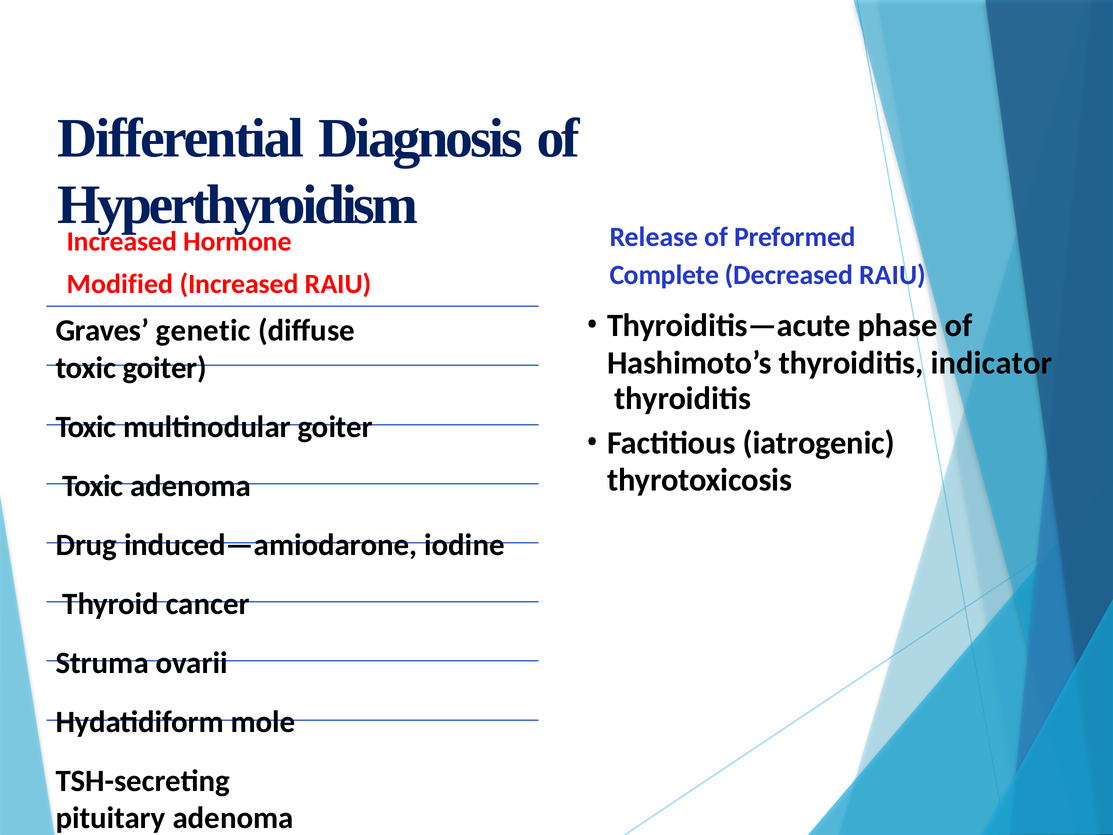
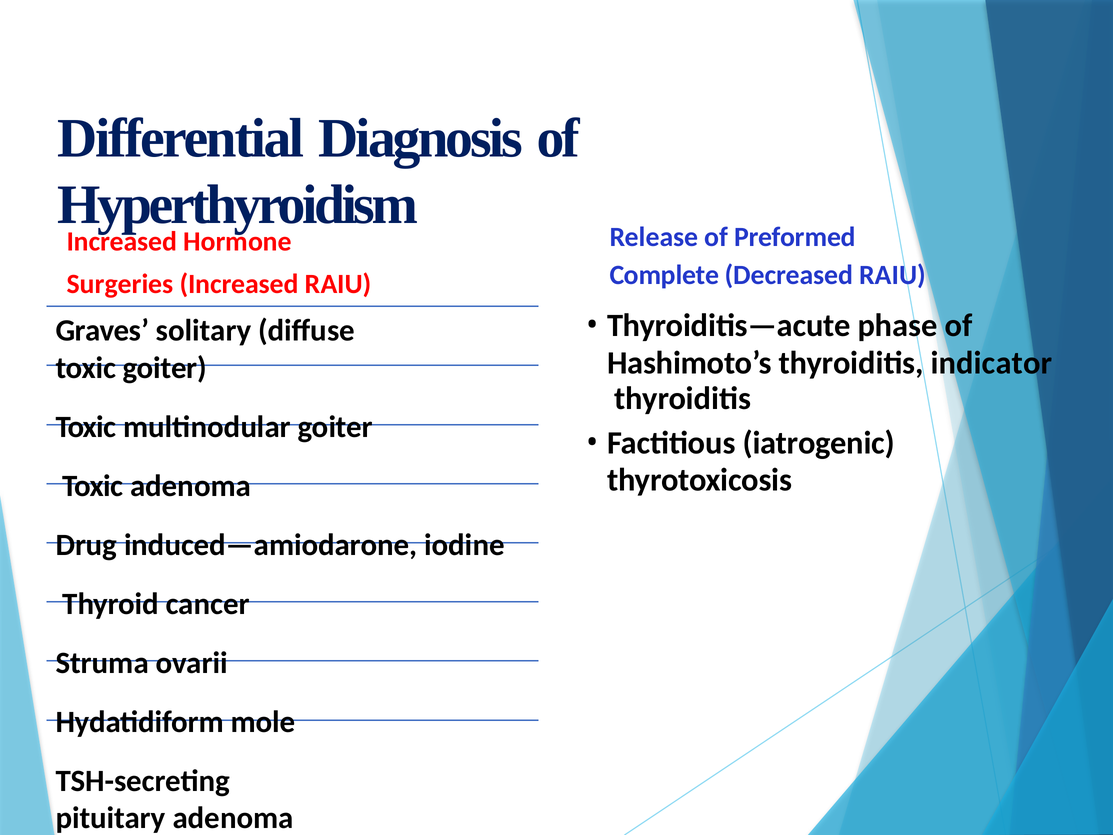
Modified: Modified -> Surgeries (120, 284)
genetic: genetic -> solitary (203, 331)
